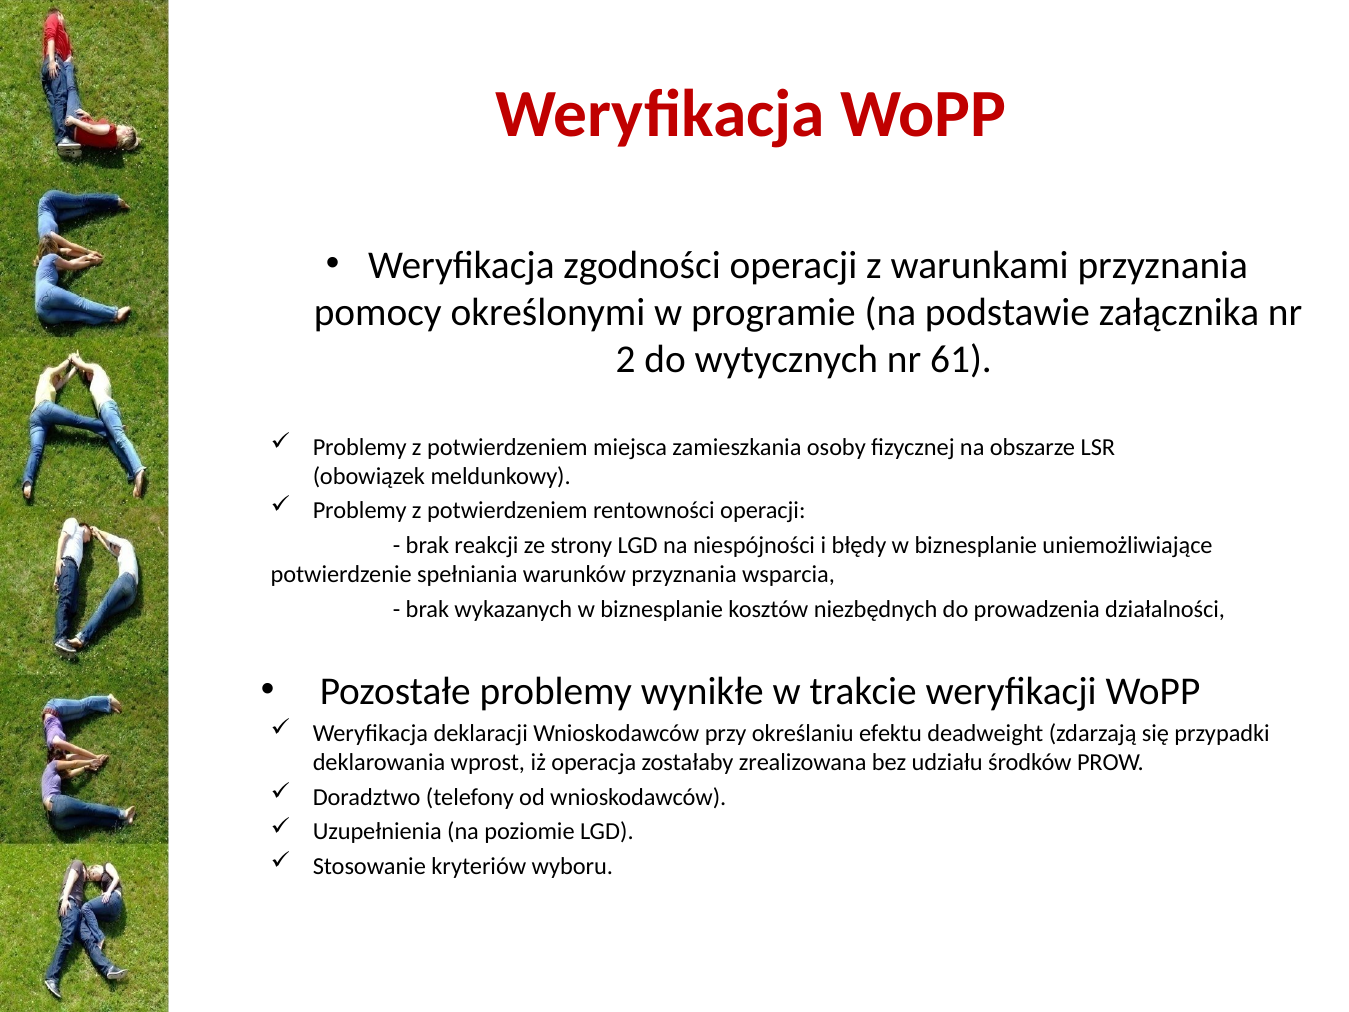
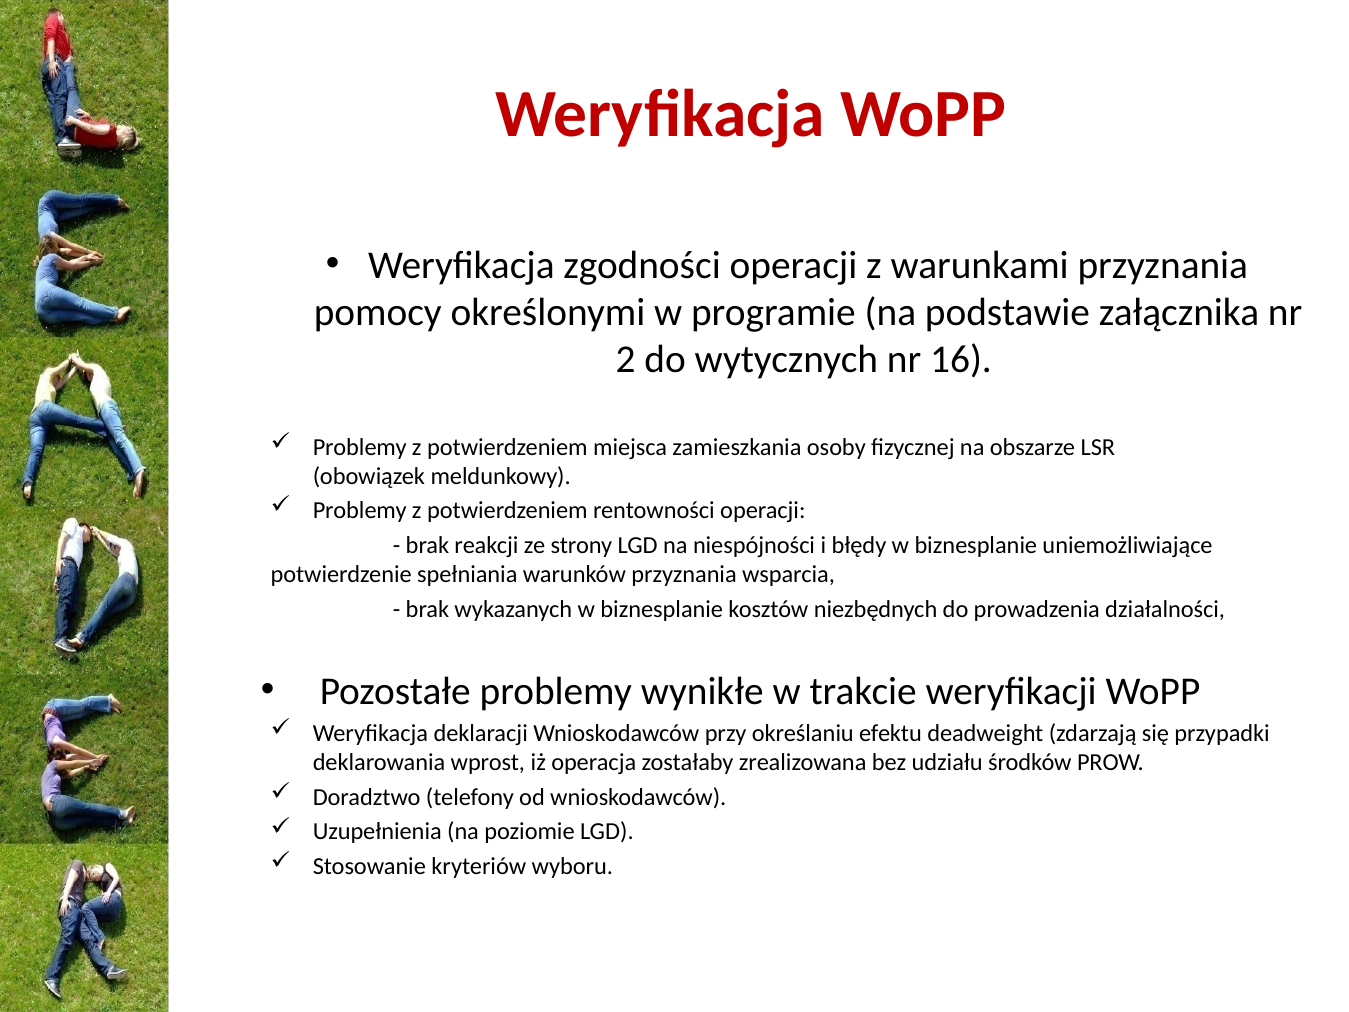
61: 61 -> 16 (961, 359)
